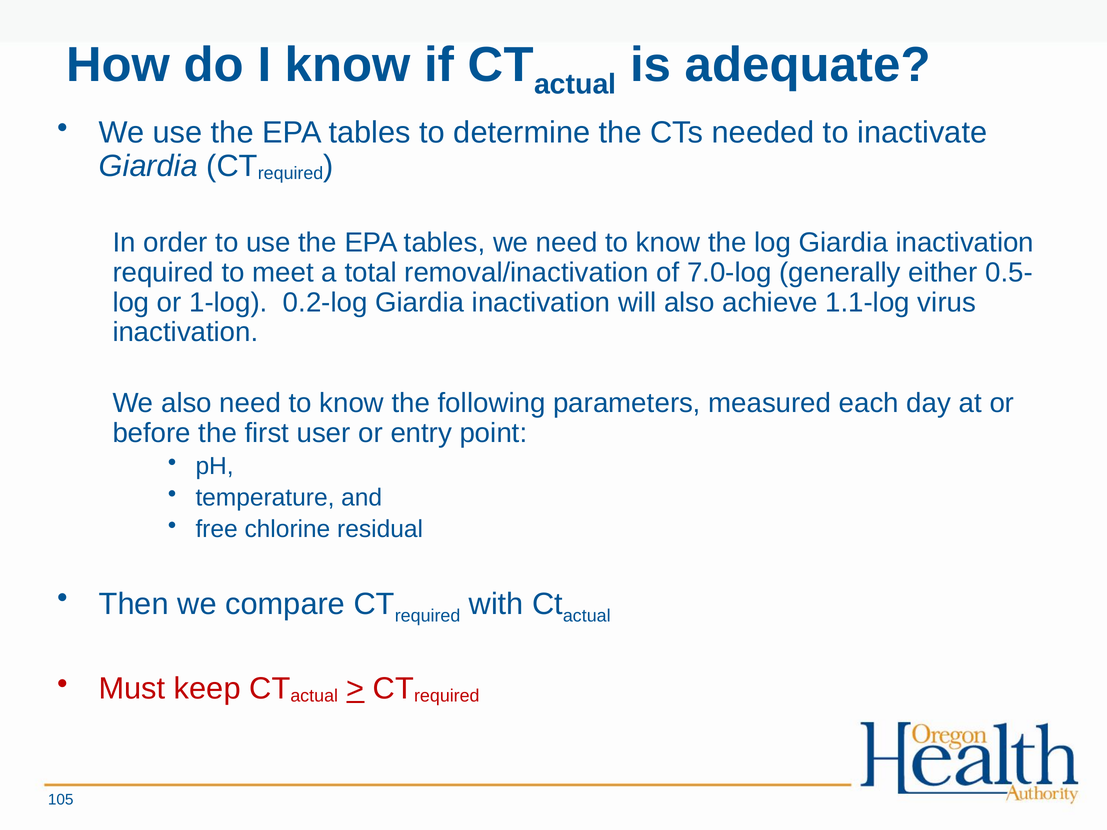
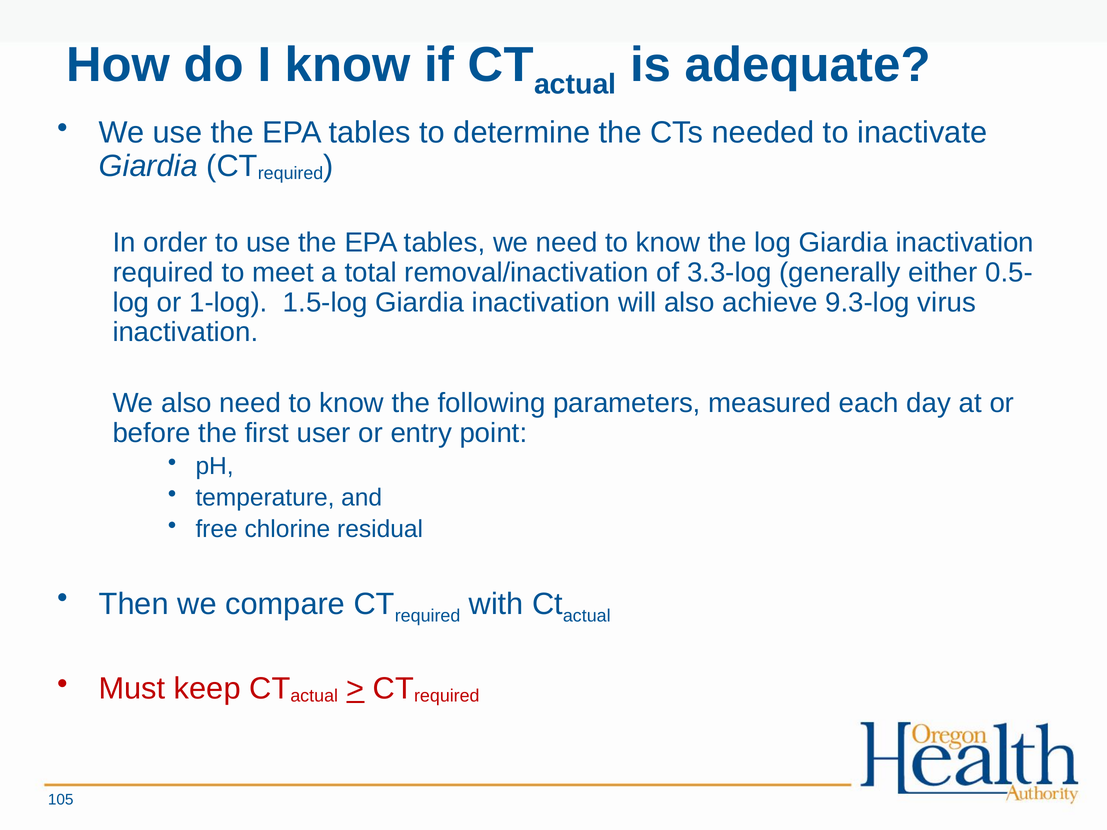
7.0-log: 7.0-log -> 3.3-log (729, 273)
0.2-log: 0.2-log -> 1.5-log (325, 303)
1.1-log: 1.1-log -> 9.3-log (868, 303)
